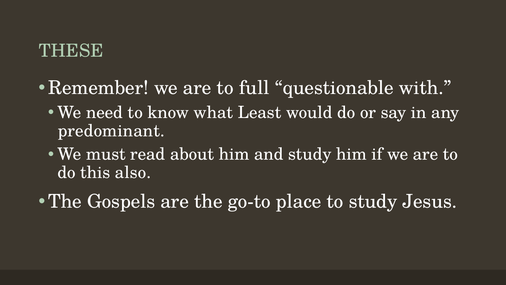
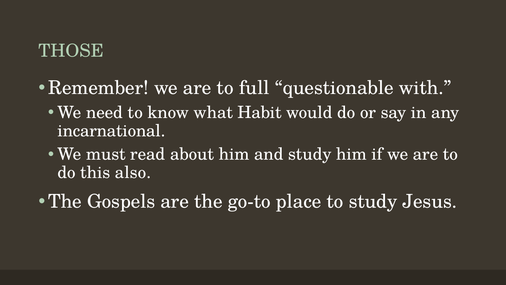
THESE: THESE -> THOSE (71, 51)
Least: Least -> Habit (260, 112)
predominant: predominant -> incarnational (111, 131)
